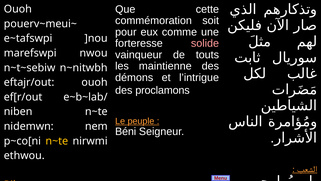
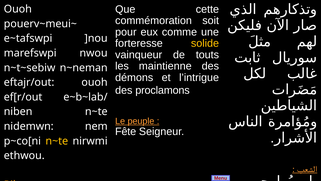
solide colour: pink -> yellow (205, 43)
n~nitwbh: n~nitwbh -> n~neman (84, 68)
Béni: Béni -> Fête (126, 131)
